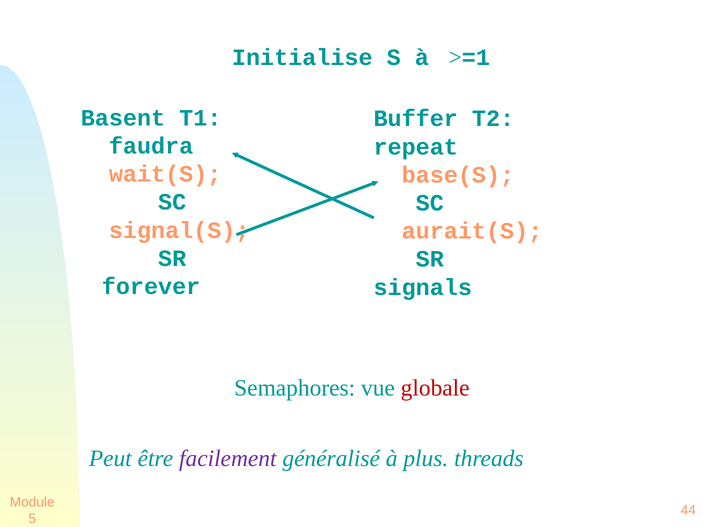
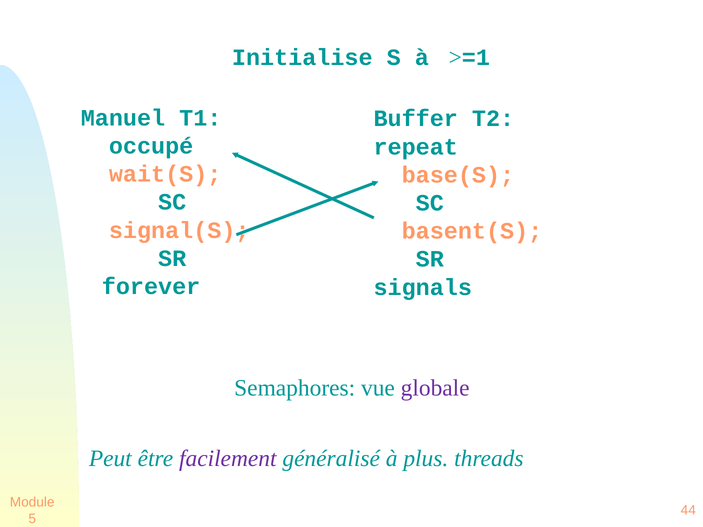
Basent: Basent -> Manuel (123, 118)
faudra: faudra -> occupé (151, 146)
aurait(S: aurait(S -> basent(S (472, 231)
globale colour: red -> purple (435, 388)
